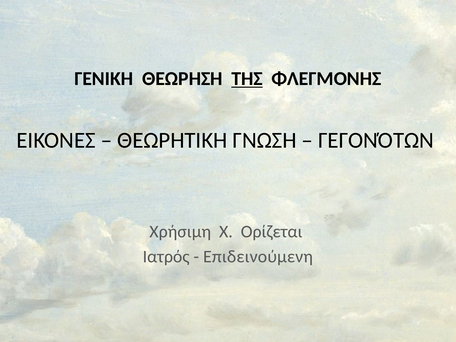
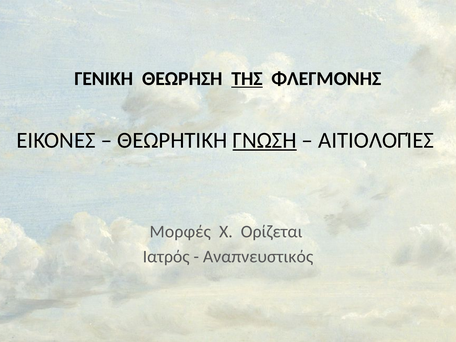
ΓΝΩΣΗ underline: none -> present (265, 140)
ΓΕΓΟΝΌΤΩΝ: ΓΕΓΟΝΌΤΩΝ -> ΑΙΤΙΟΛΟΓΊΕΣ (376, 140)
Χρήσιμη: Χρήσιμη -> Μορφές (180, 232)
Επιδεινούμενη: Επιδεινούμενη -> Αναπνευστικός (258, 257)
